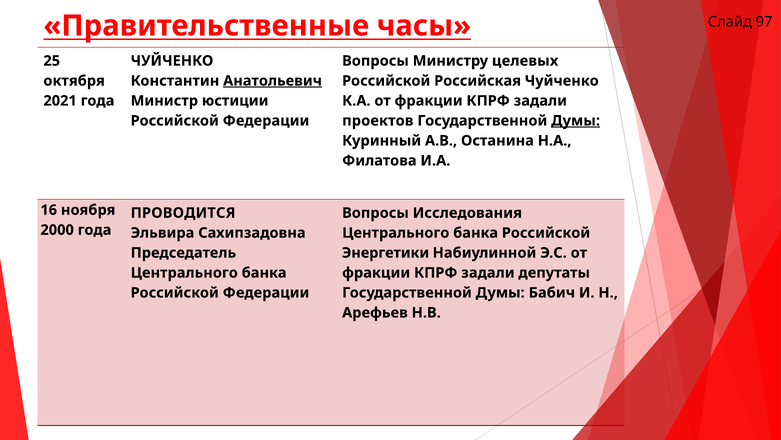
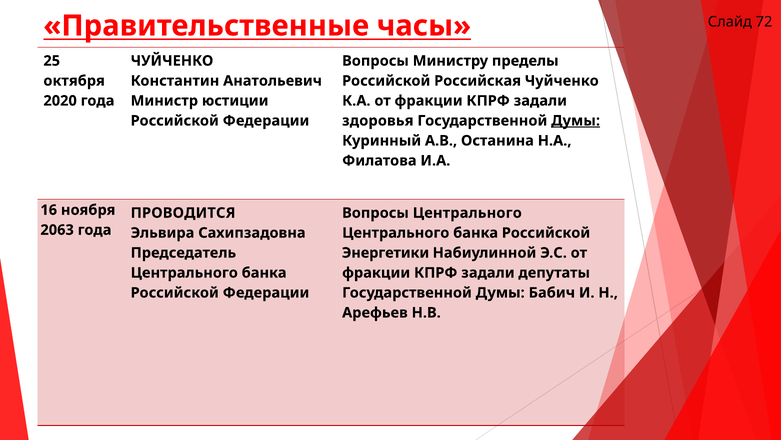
97: 97 -> 72 (764, 22)
целевых: целевых -> пределы (525, 61)
Анатольевич underline: present -> none (273, 81)
2021: 2021 -> 2020 (60, 101)
проектов: проектов -> здоровья (378, 121)
Вопросы Исследования: Исследования -> Центрального (467, 213)
2000: 2000 -> 2063 (57, 230)
